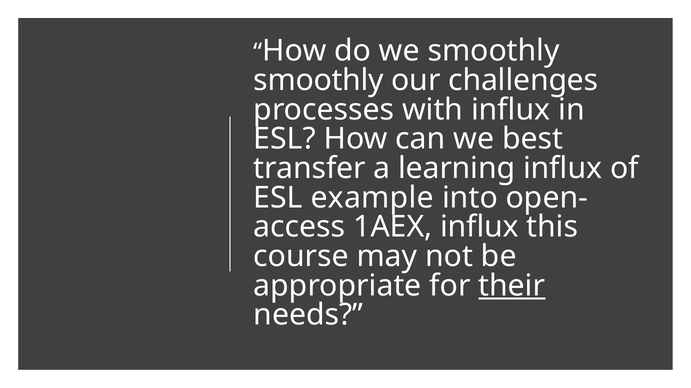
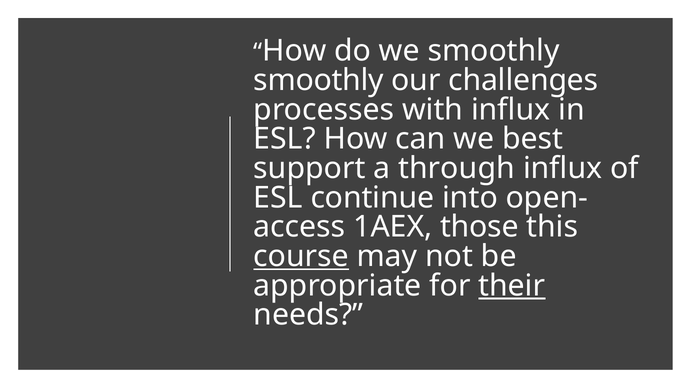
transfer: transfer -> support (309, 169)
learning: learning -> through (457, 169)
example: example -> continue (372, 198)
1AEX influx: influx -> those (480, 227)
course underline: none -> present (301, 257)
